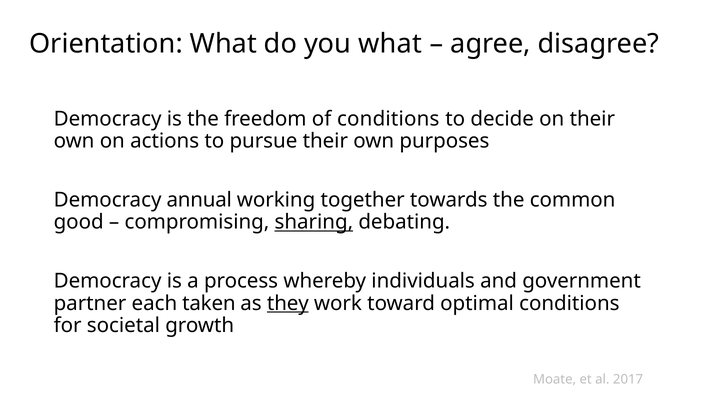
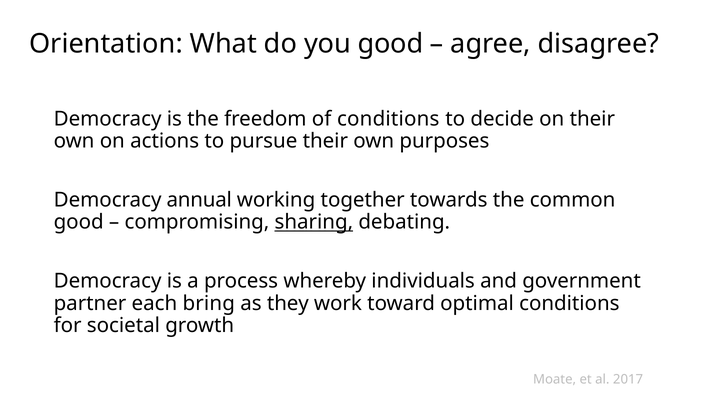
you what: what -> good (391, 44)
taken: taken -> bring (209, 303)
they underline: present -> none (288, 303)
